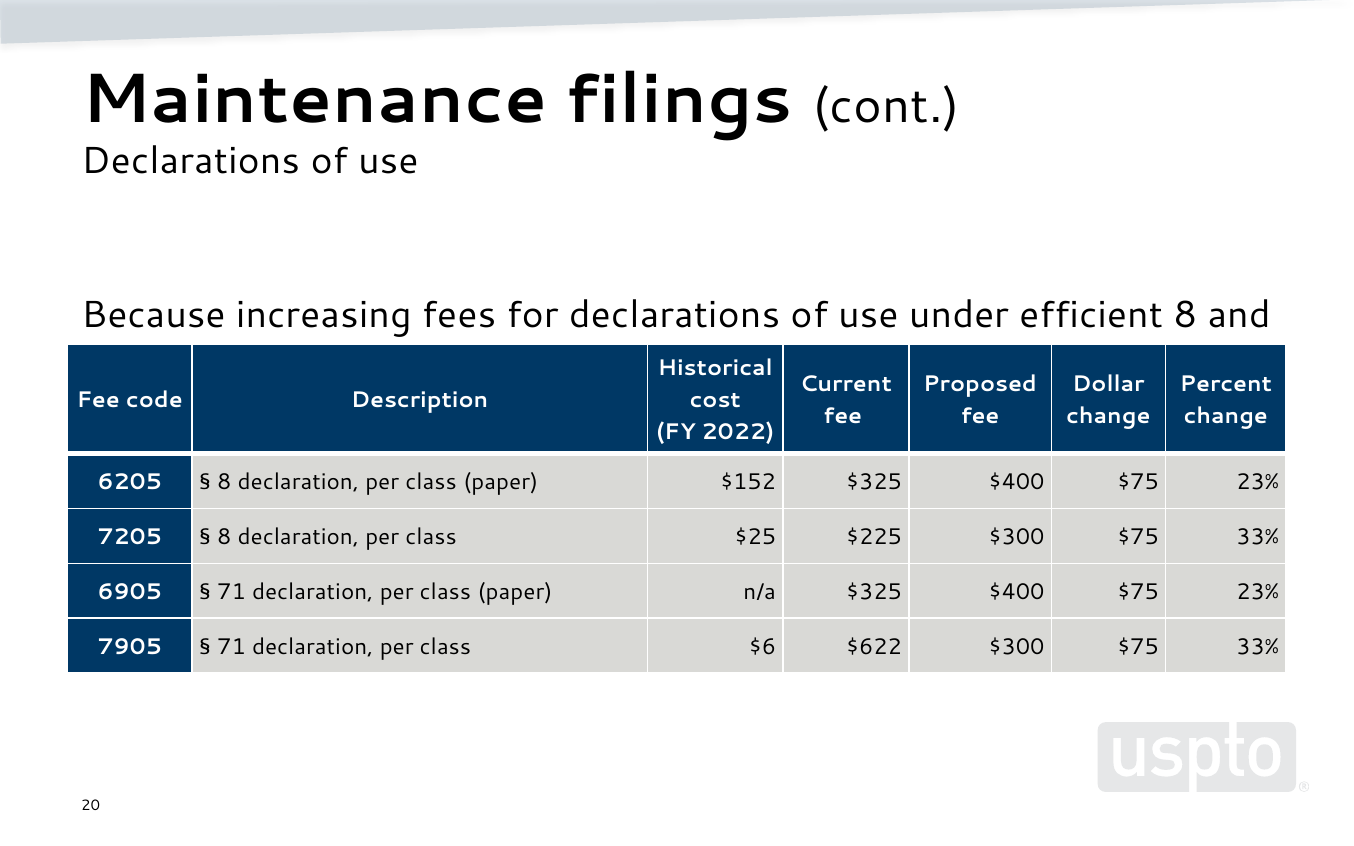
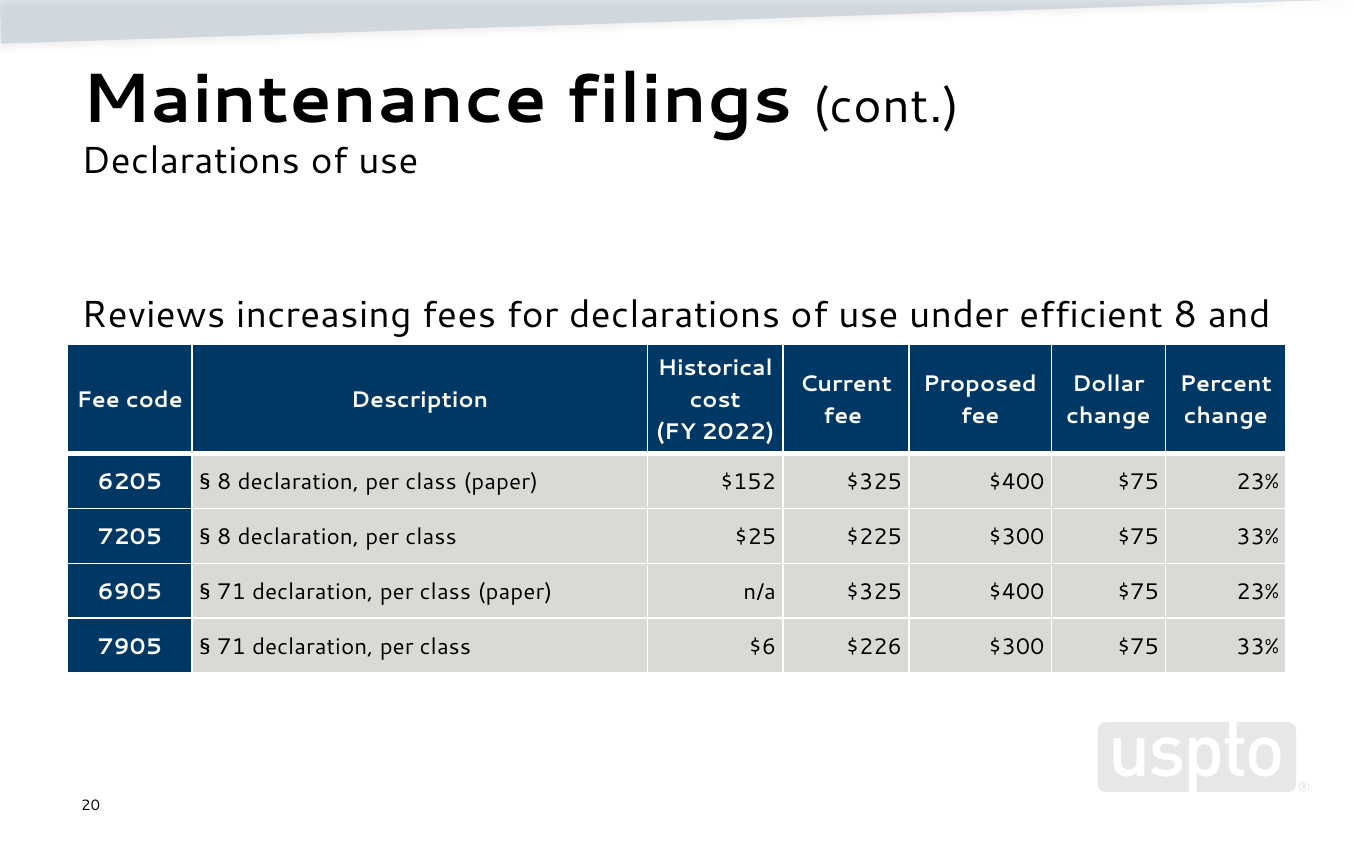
Because: Because -> Reviews (153, 315)
$622: $622 -> $226 (874, 647)
